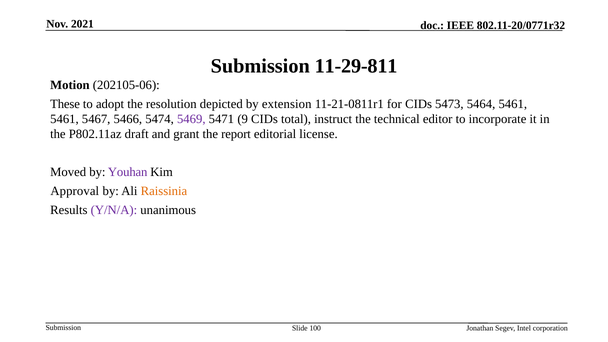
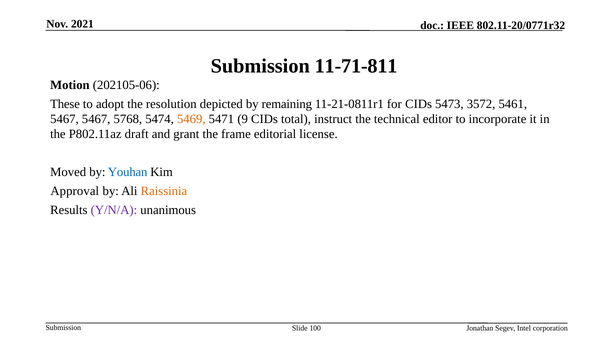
11-29-811: 11-29-811 -> 11-71-811 (356, 66)
extension: extension -> remaining (287, 104)
5464: 5464 -> 3572 (481, 104)
5461: 5461 -> 5467 (64, 119)
5466: 5466 -> 5768 (128, 119)
5469 colour: purple -> orange (191, 119)
report: report -> frame (236, 134)
Youhan colour: purple -> blue (128, 172)
